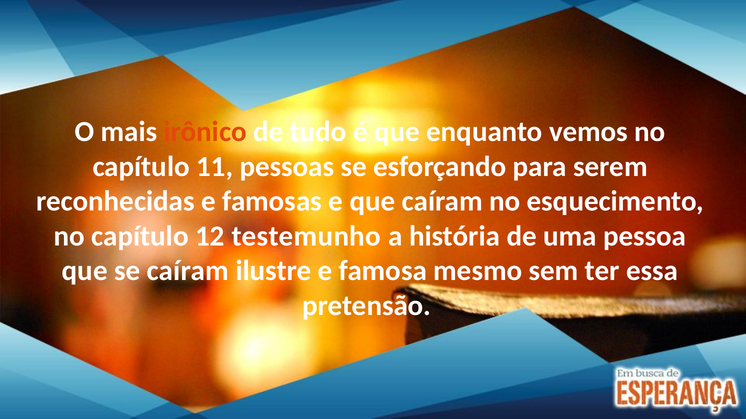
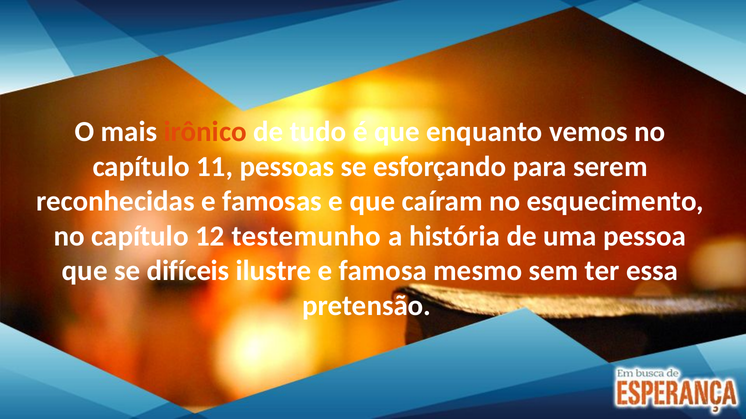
se caíram: caíram -> difíceis (188, 271)
